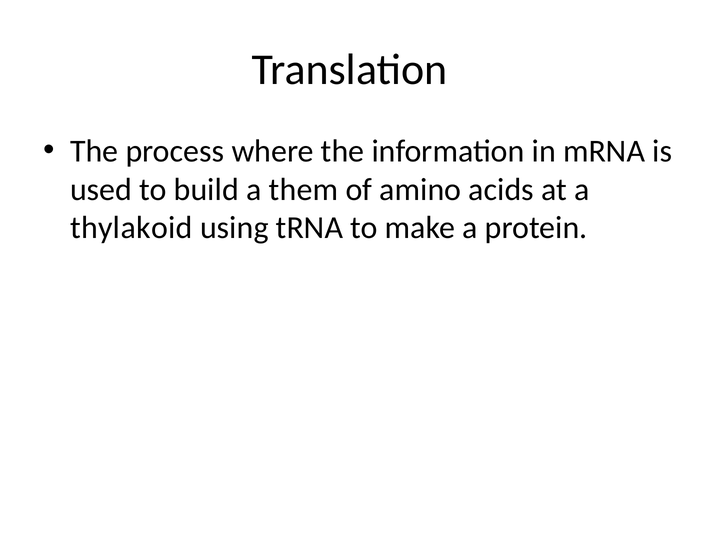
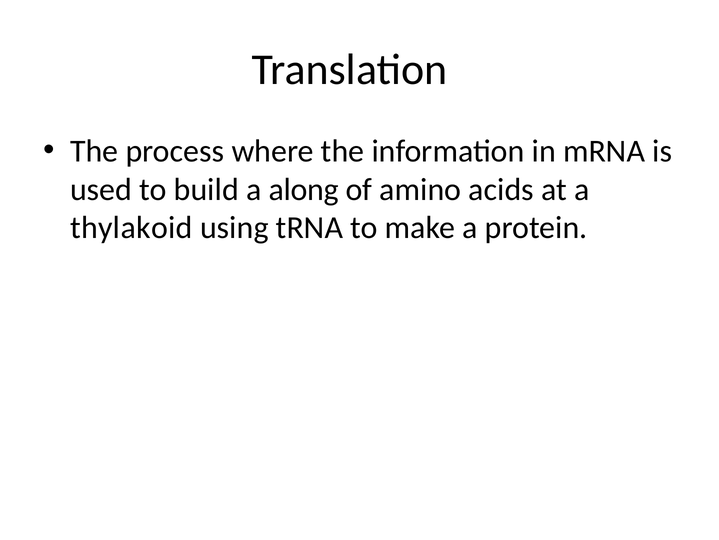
them: them -> along (304, 189)
